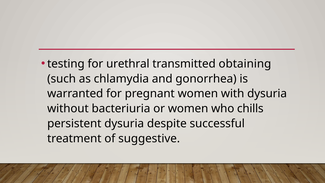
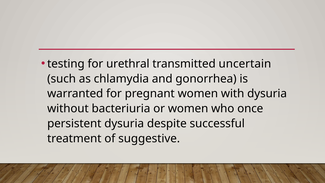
obtaining: obtaining -> uncertain (245, 64)
chills: chills -> once (250, 108)
